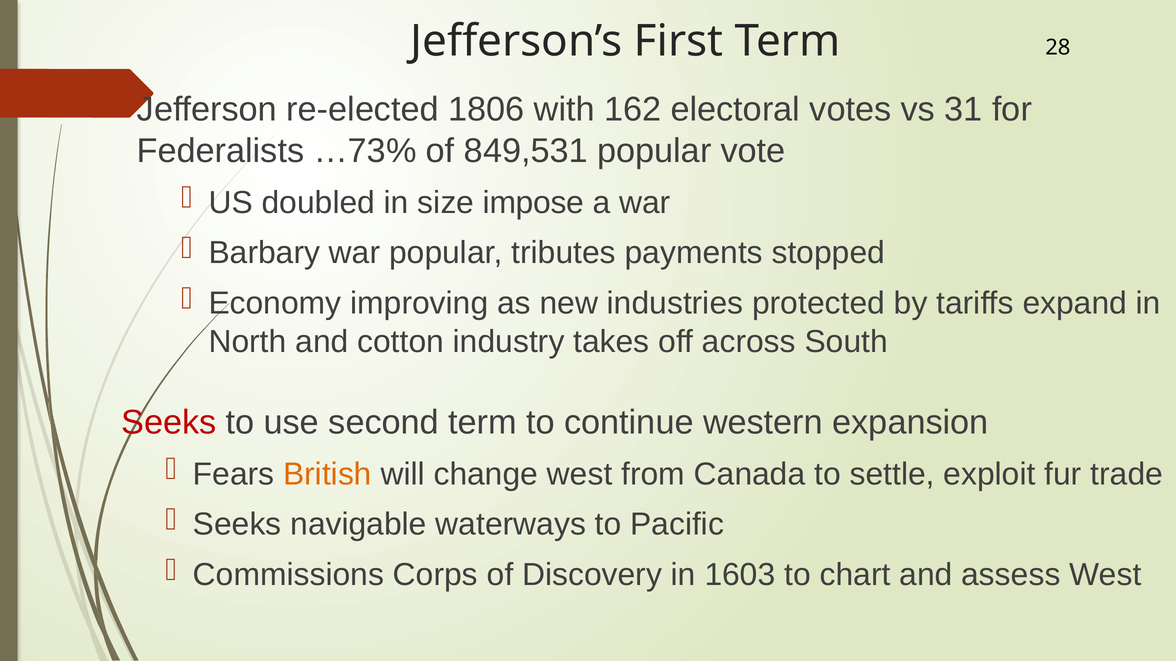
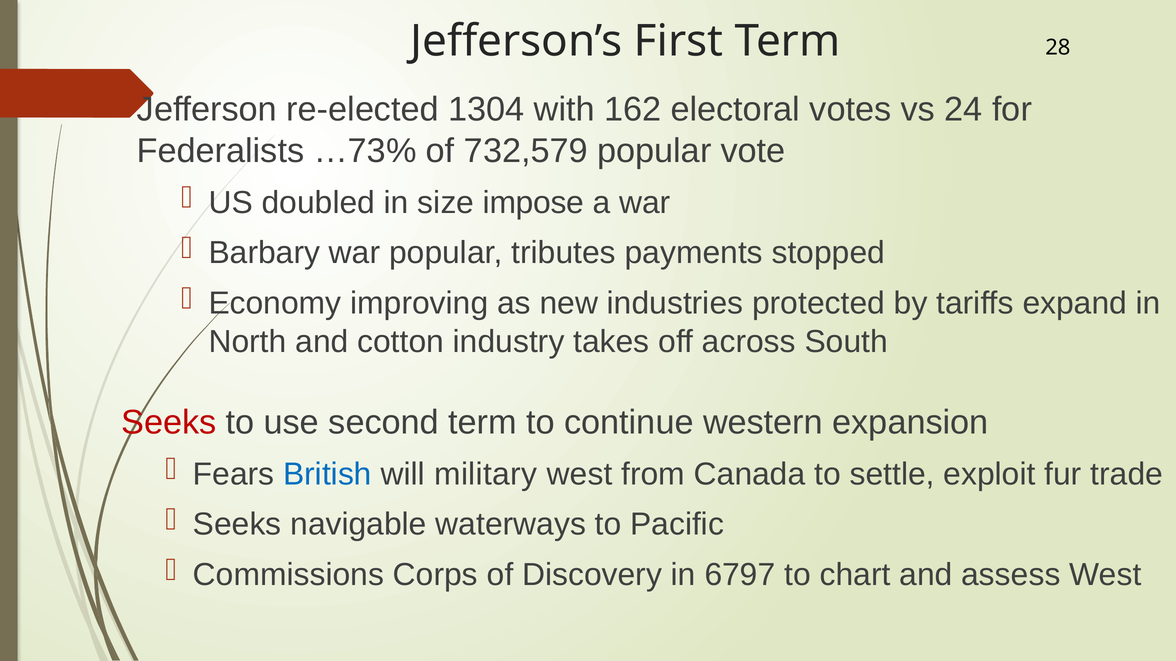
1806: 1806 -> 1304 (486, 110)
31: 31 -> 24 (964, 110)
849,531: 849,531 -> 732,579 (526, 151)
British colour: orange -> blue (327, 474)
change: change -> military (486, 474)
1603: 1603 -> 6797 (740, 575)
